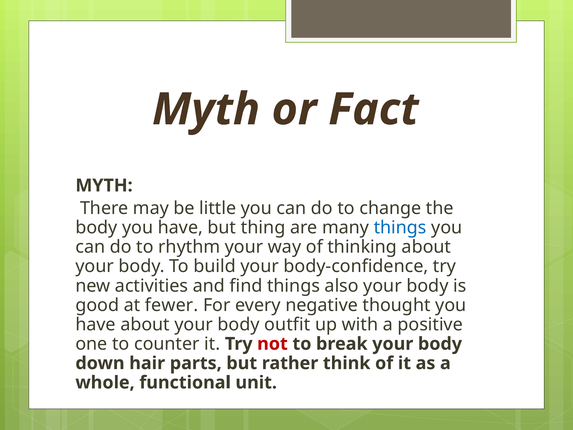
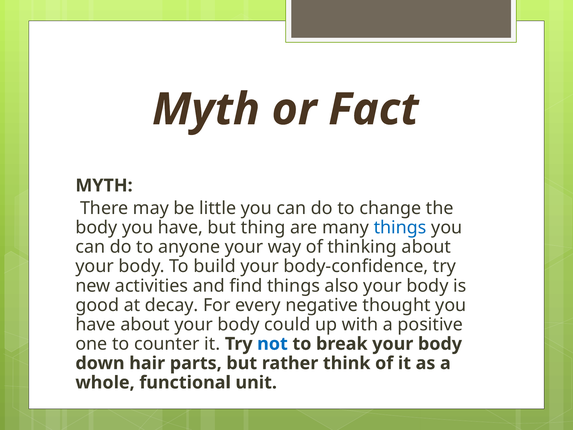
rhythm: rhythm -> anyone (189, 247)
fewer: fewer -> decay (172, 305)
outfit: outfit -> could (287, 324)
not colour: red -> blue (272, 344)
